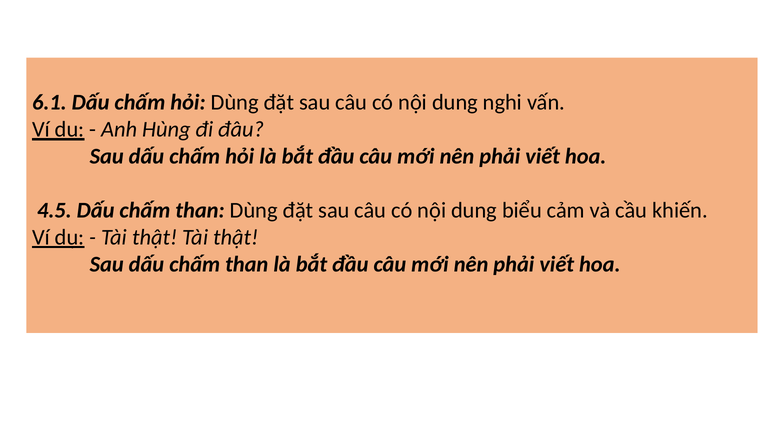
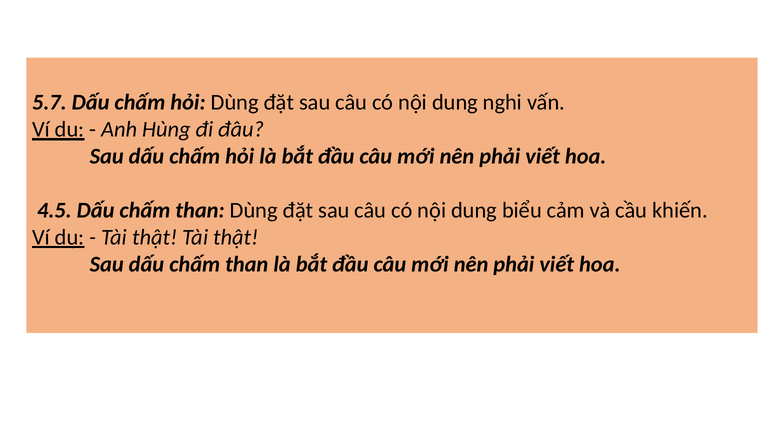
6.1: 6.1 -> 5.7 (49, 102)
